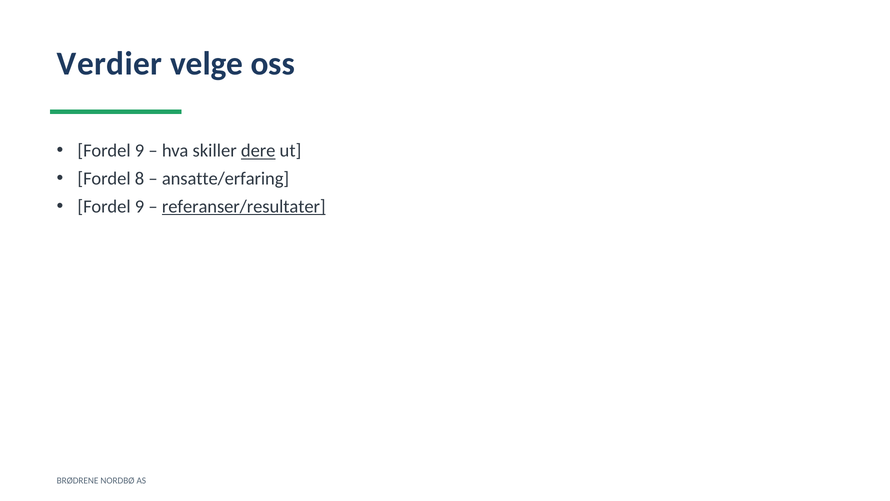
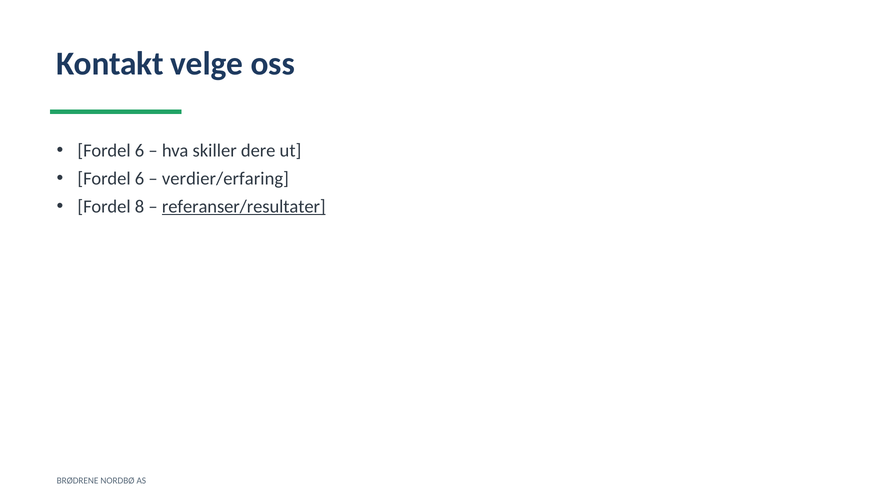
Verdier: Verdier -> Kontakt (110, 64)
9: 9 -> 6 (140, 151)
dere underline: present -> none (258, 151)
8: 8 -> 6 (140, 179)
ansatte/erfaring: ansatte/erfaring -> verdier/erfaring (225, 179)
9: 9 -> 8 (140, 206)
